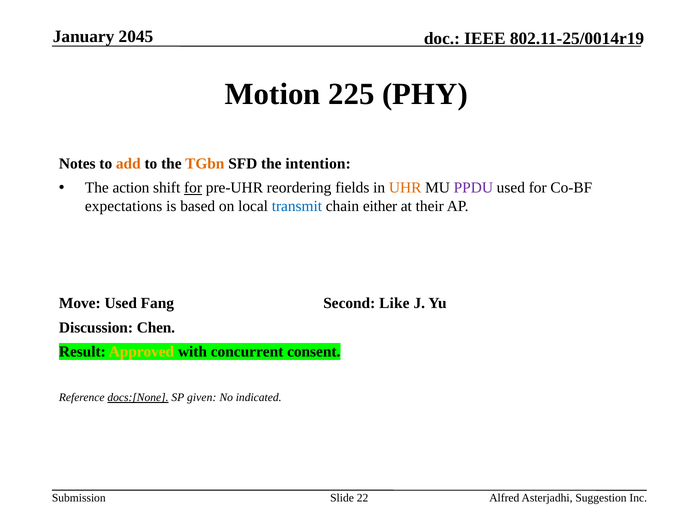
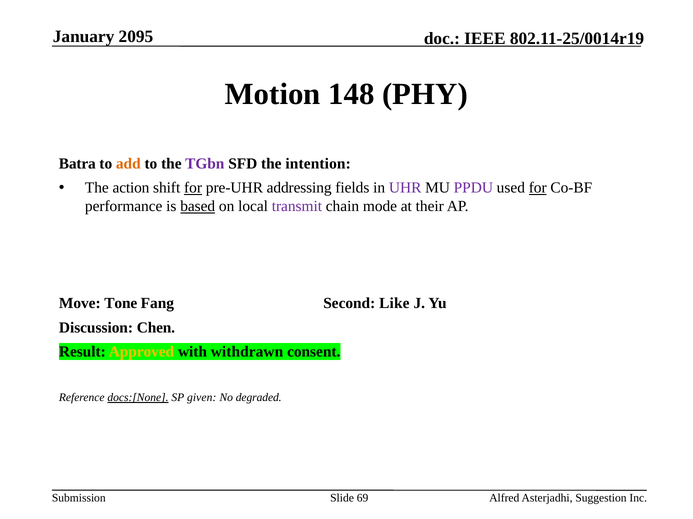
2045: 2045 -> 2095 (136, 37)
225: 225 -> 148 (351, 94)
Notes: Notes -> Batra (77, 164)
TGbn colour: orange -> purple (205, 164)
reordering: reordering -> addressing (299, 188)
UHR colour: orange -> purple (405, 188)
for underline: none -> present (538, 188)
expectations: expectations -> performance (124, 207)
based underline: none -> present (198, 207)
transmit colour: blue -> purple (297, 207)
either: either -> mode (380, 207)
Move Used: Used -> Tone (121, 304)
concurrent: concurrent -> withdrawn (247, 352)
indicated: indicated -> degraded (259, 398)
22: 22 -> 69 (363, 498)
